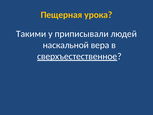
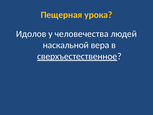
Такими: Такими -> Идолов (31, 34)
приписывали: приписывали -> человечества (82, 34)
